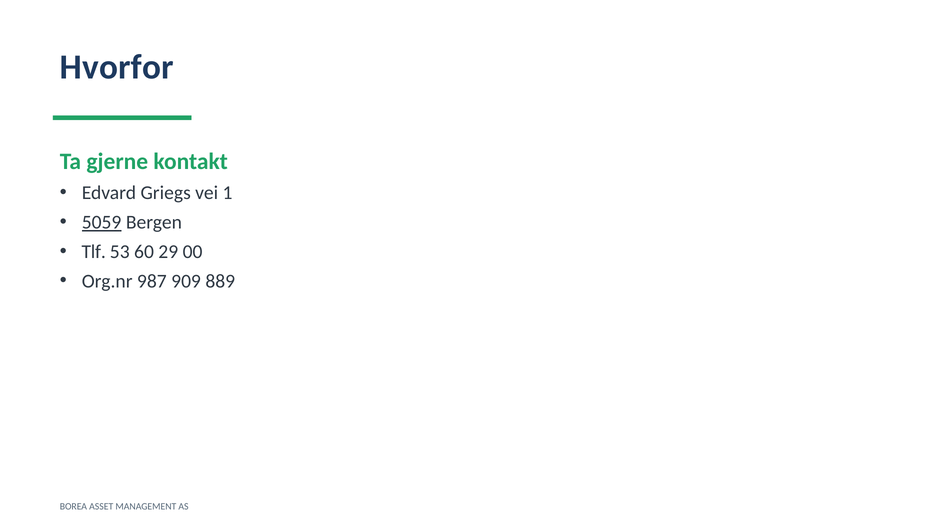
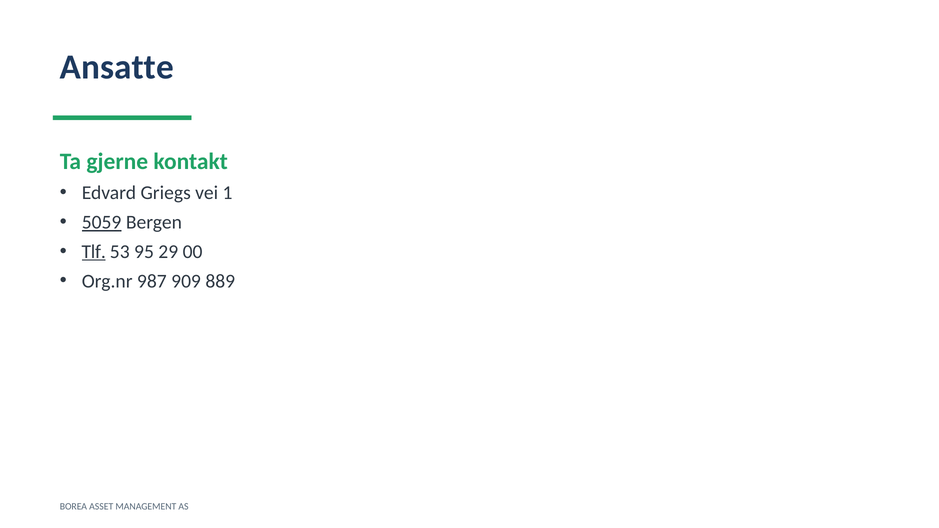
Hvorfor: Hvorfor -> Ansatte (117, 67)
Tlf underline: none -> present (94, 252)
60: 60 -> 95 (144, 252)
